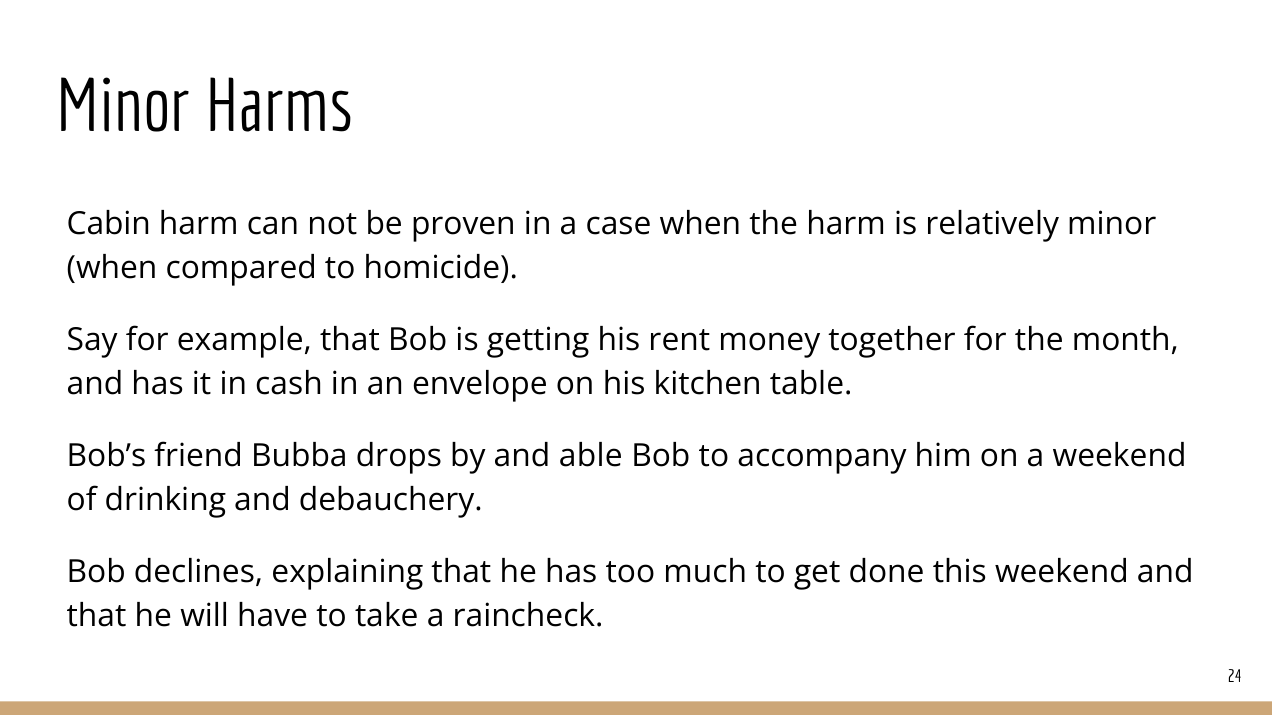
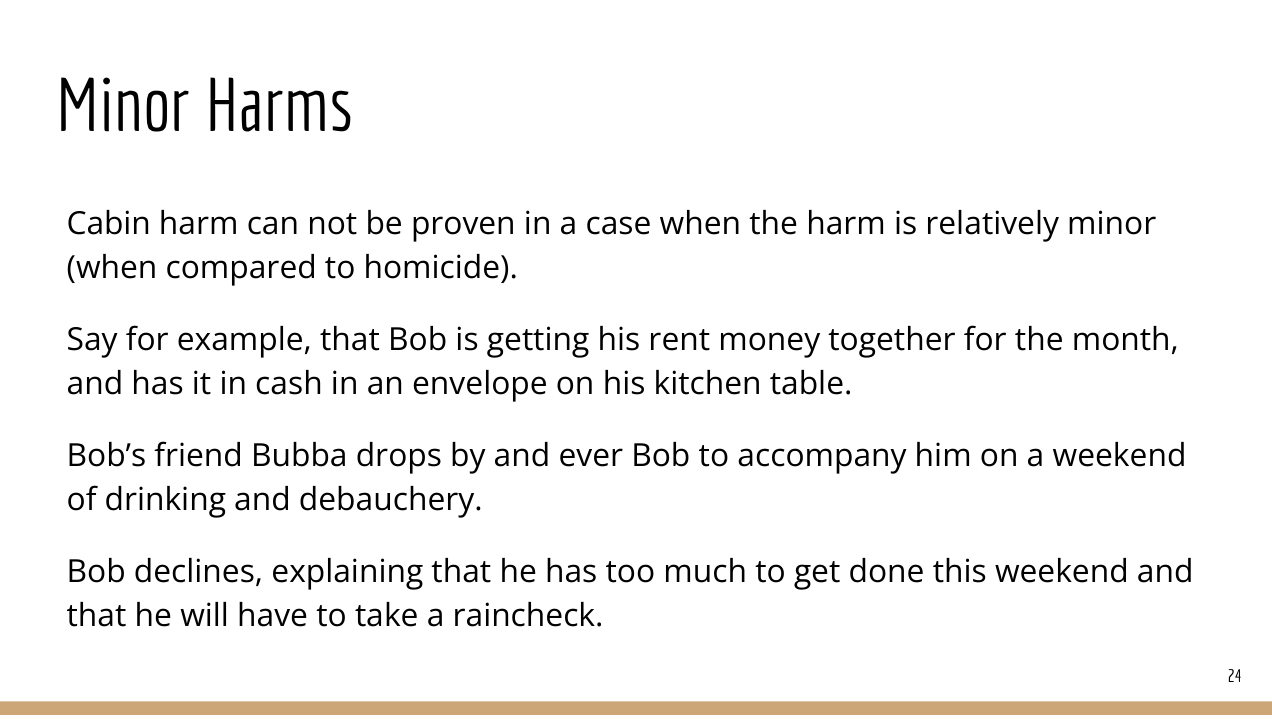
able: able -> ever (591, 457)
